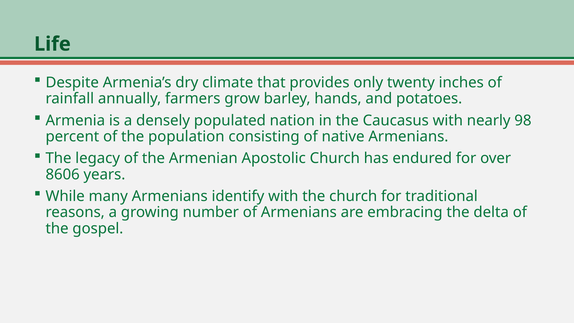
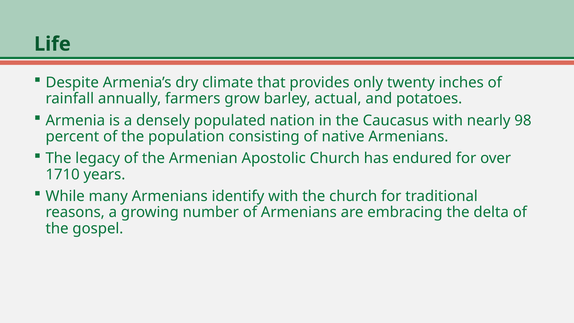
hands: hands -> actual (338, 99)
8606: 8606 -> 1710 (63, 174)
